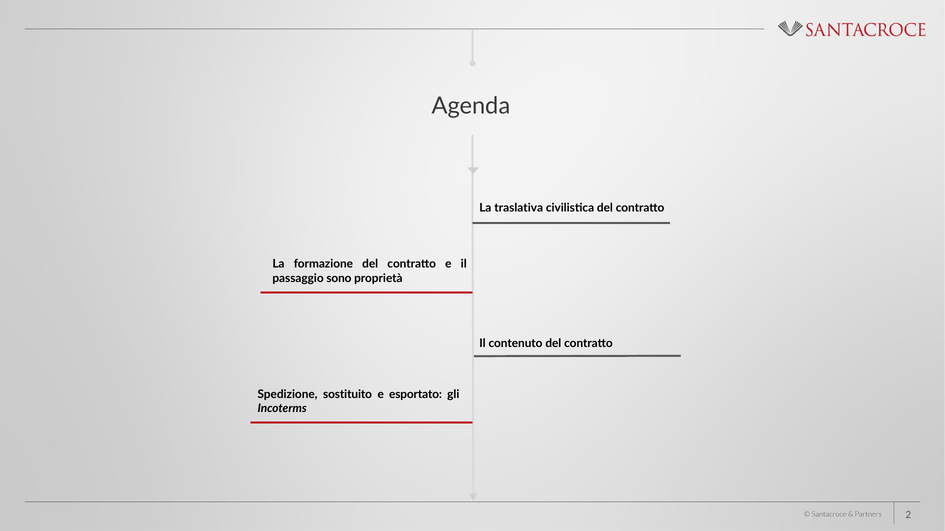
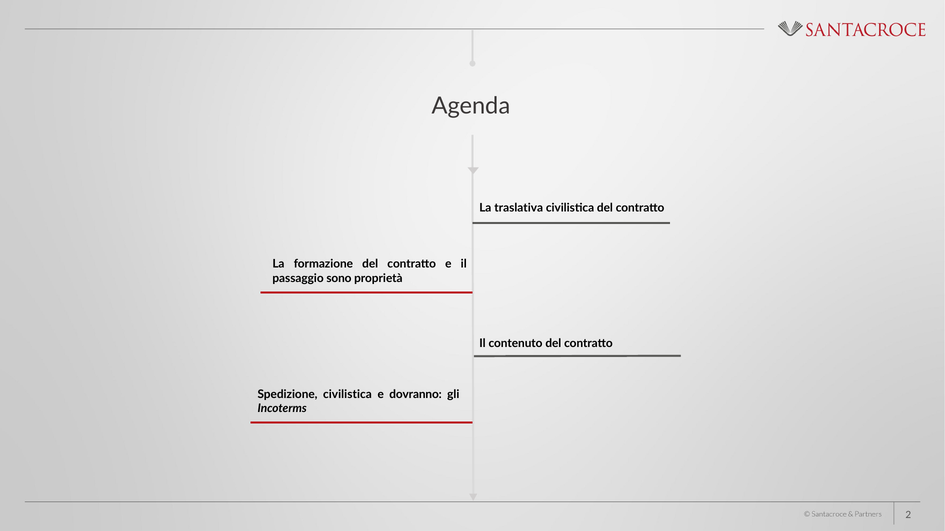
Spedizione sostituito: sostituito -> civilistica (347, 395)
esportato: esportato -> dovranno (416, 395)
